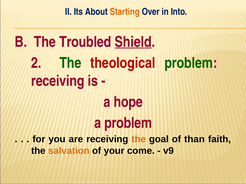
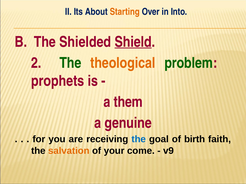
Troubled: Troubled -> Shielded (85, 42)
theological colour: red -> orange (123, 63)
receiving: receiving -> prophets (58, 81)
hope: hope -> them (128, 102)
a problem: problem -> genuine (128, 123)
the colour: orange -> blue (139, 140)
than: than -> birth (195, 140)
